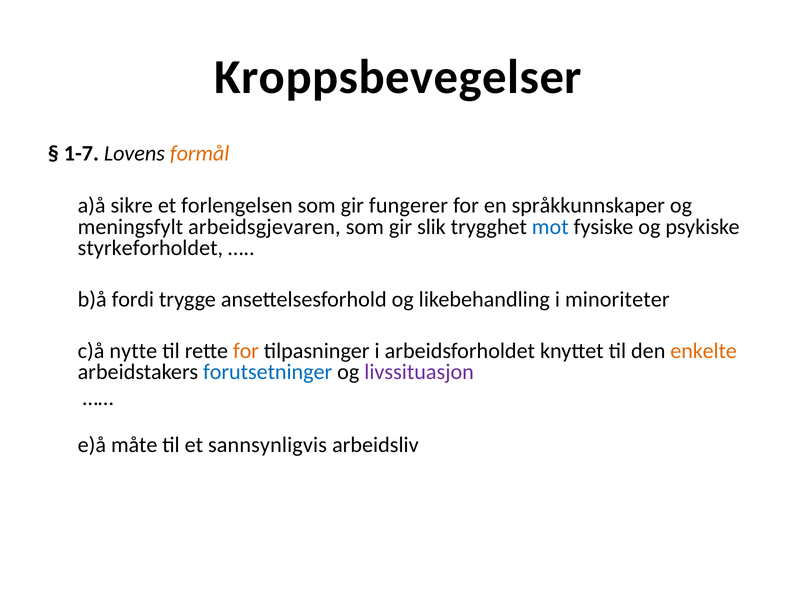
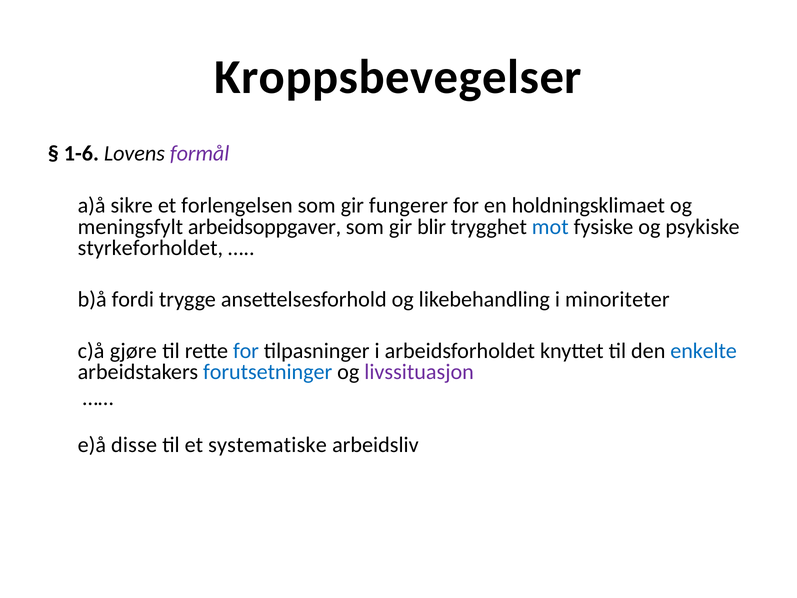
1-7: 1-7 -> 1-6 (81, 153)
formål colour: orange -> purple (200, 153)
språkkunnskaper: språkkunnskaper -> holdningsklimaet (588, 205)
arbeidsgjevaren: arbeidsgjevaren -> arbeidsoppgaver (265, 227)
slik: slik -> blir (432, 227)
nytte: nytte -> gjøre (133, 351)
for colour: orange -> blue (246, 351)
enkelte colour: orange -> blue (704, 351)
måte: måte -> disse (134, 445)
sannsynligvis: sannsynligvis -> systematiske (267, 445)
